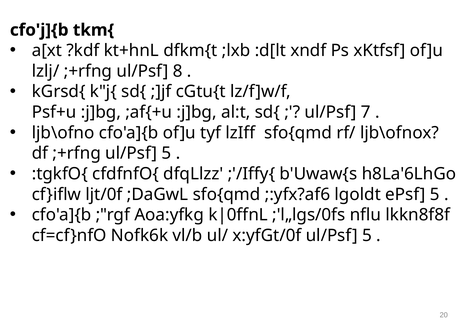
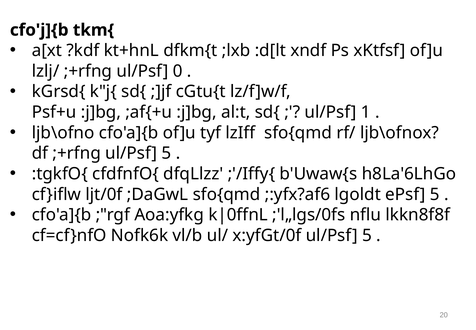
8: 8 -> 0 (178, 71)
7: 7 -> 1 (366, 112)
